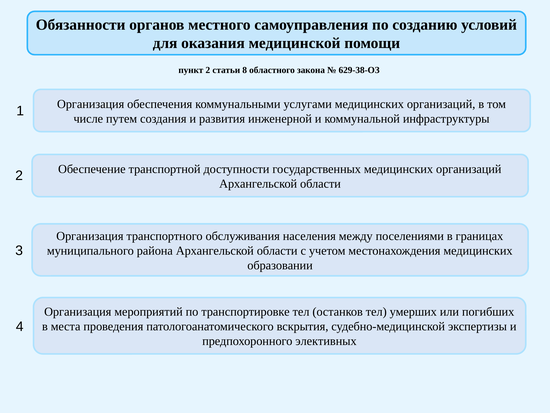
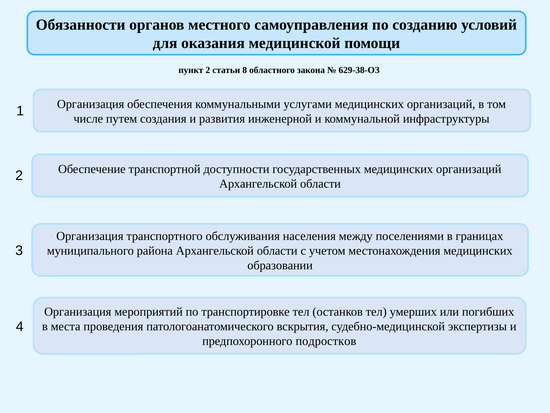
элективных: элективных -> подростков (326, 341)
